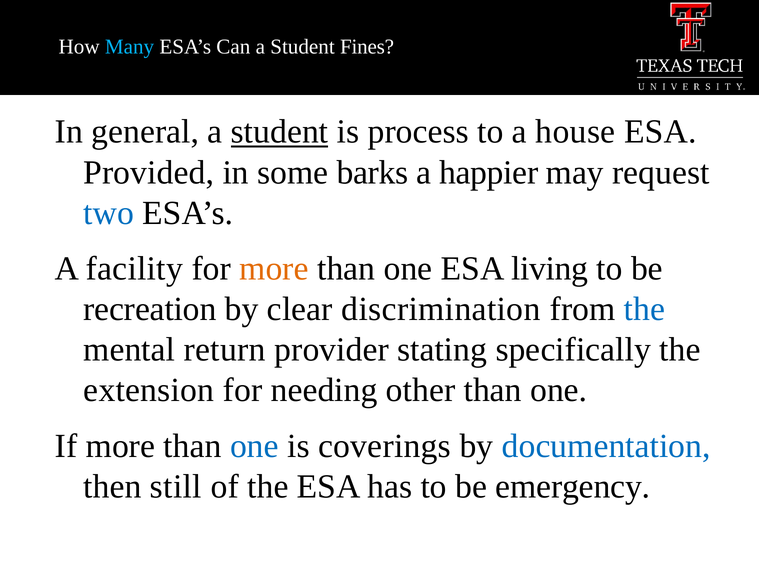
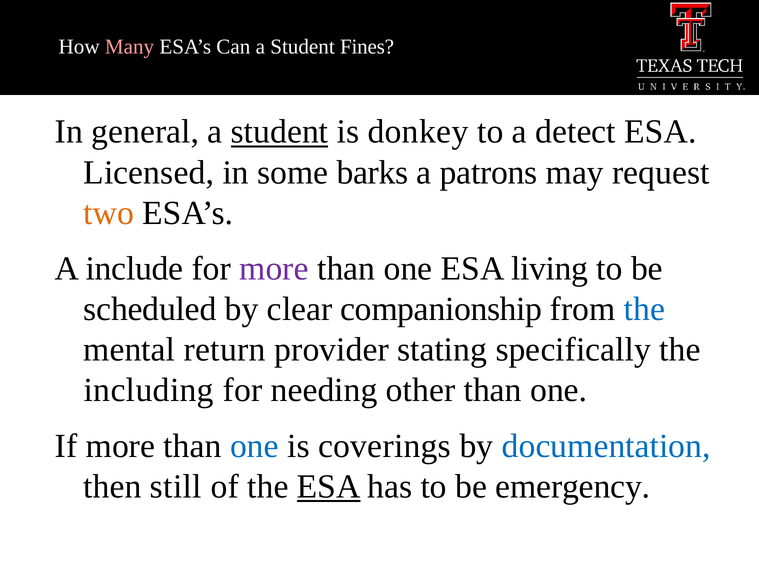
Many colour: light blue -> pink (130, 47)
process: process -> donkey (418, 132)
house: house -> detect (576, 132)
Provided: Provided -> Licensed (149, 172)
happier: happier -> patrons (489, 172)
two colour: blue -> orange (109, 213)
facility: facility -> include (135, 268)
more colour: orange -> purple (274, 268)
recreation: recreation -> scheduled (150, 309)
discrimination: discrimination -> companionship (441, 309)
extension: extension -> including (149, 390)
ESA underline: none -> present (329, 486)
